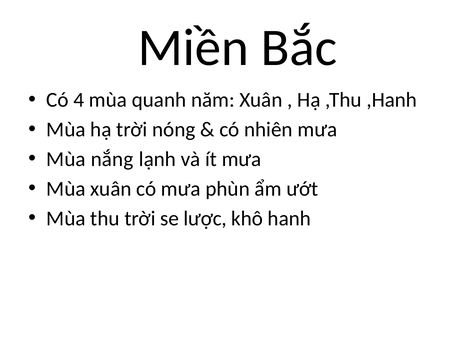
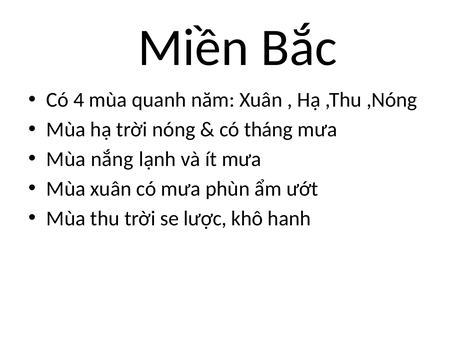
,Hanh: ,Hanh -> ,Nóng (392, 100)
nhiên: nhiên -> tháng (268, 129)
